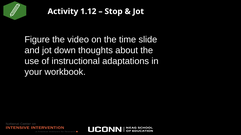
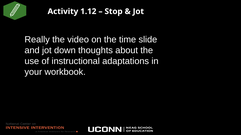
Figure: Figure -> Really (37, 40)
